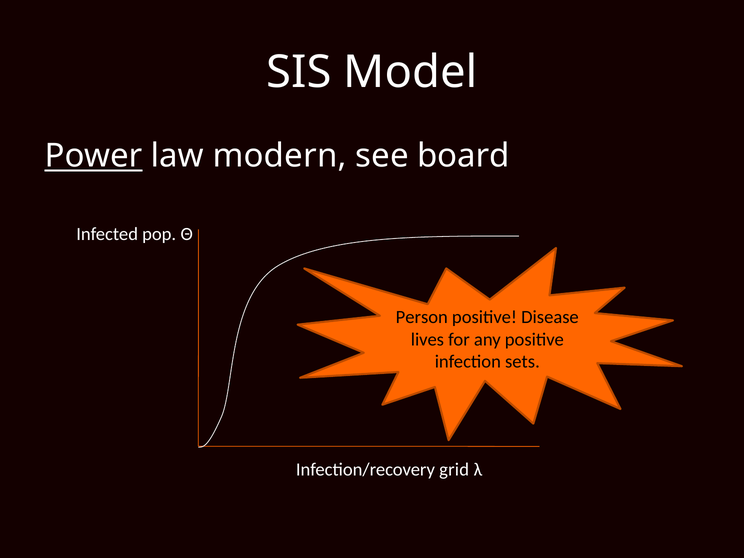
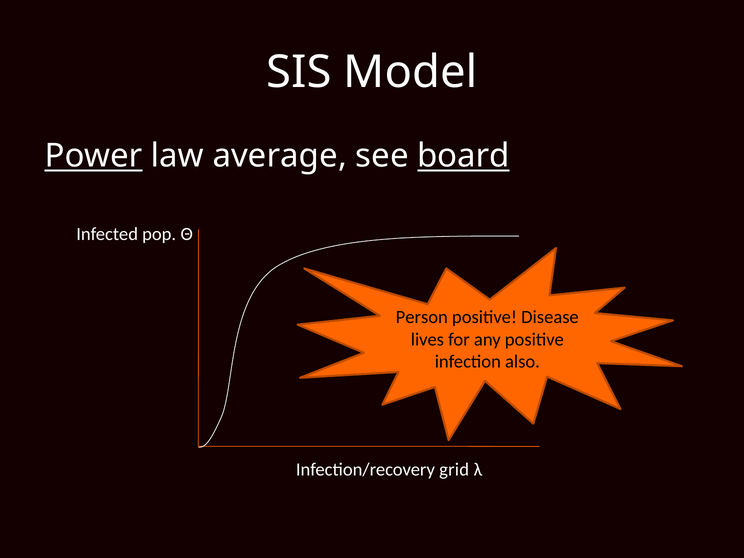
modern: modern -> average (280, 156)
board underline: none -> present (463, 156)
sets: sets -> also (522, 362)
